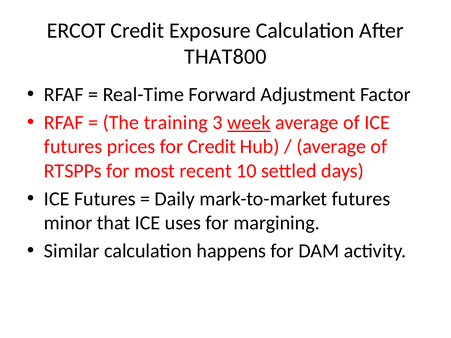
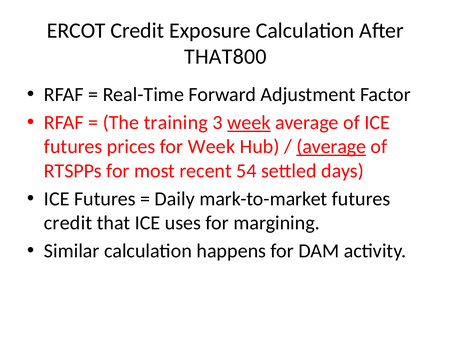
for Credit: Credit -> Week (211, 147)
average underline: none -> present (331, 147)
10: 10 -> 54 (246, 171)
minor: minor -> credit (68, 223)
